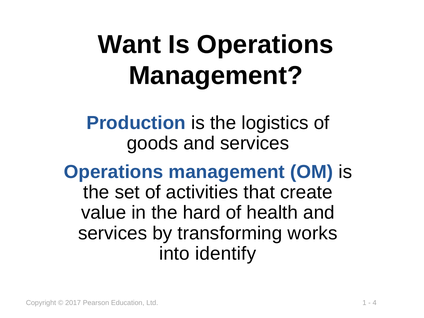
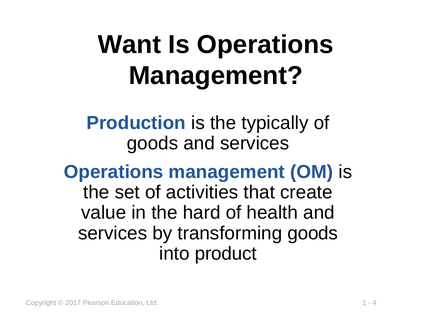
logistics: logistics -> typically (275, 123)
transforming works: works -> goods (313, 233)
identify: identify -> product (226, 254)
